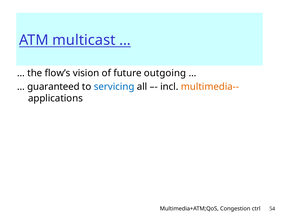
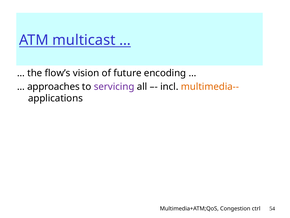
outgoing: outgoing -> encoding (165, 73)
guaranteed: guaranteed -> approaches (53, 86)
servicing colour: blue -> purple (114, 86)
